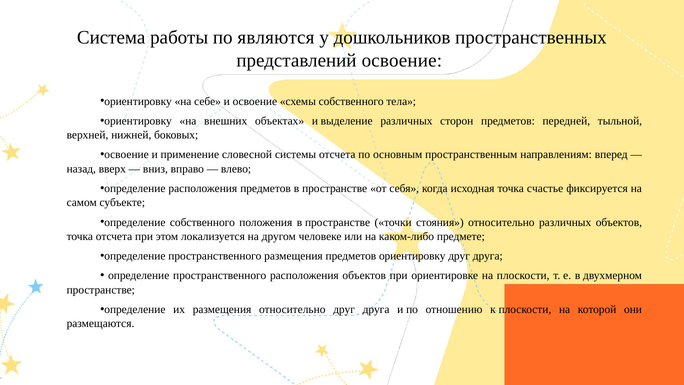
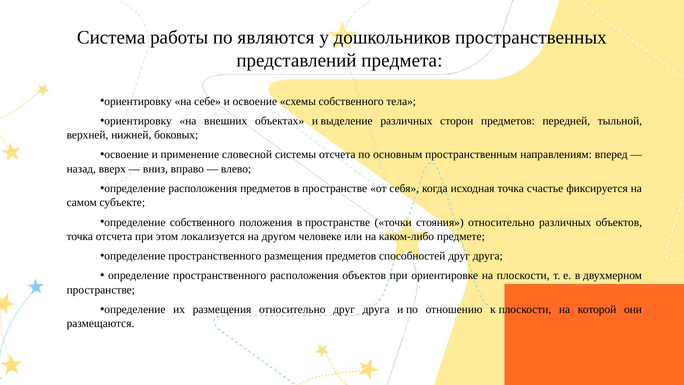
представлений освоение: освоение -> предмета (402, 60)
предметов ориентировку: ориентировку -> способностей (412, 256)
